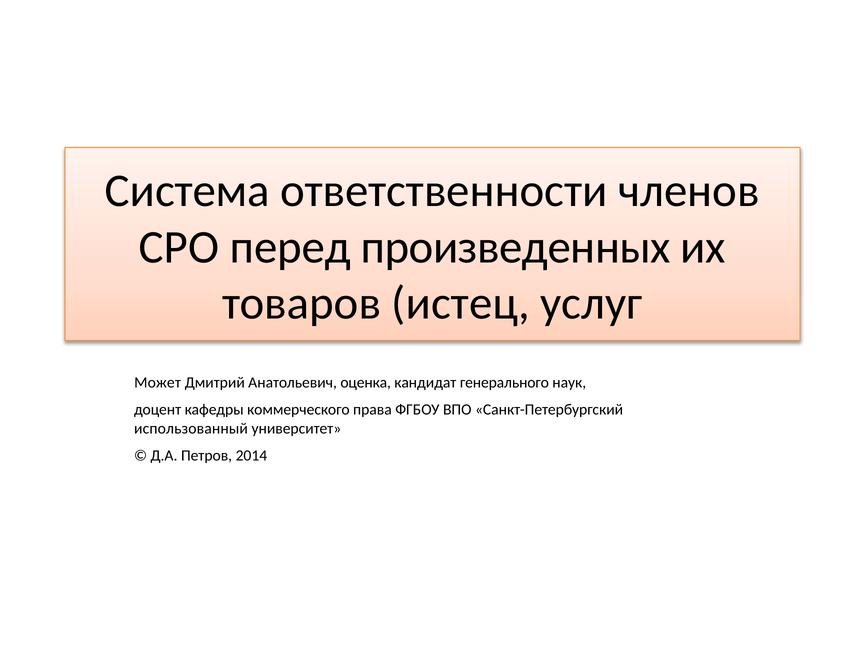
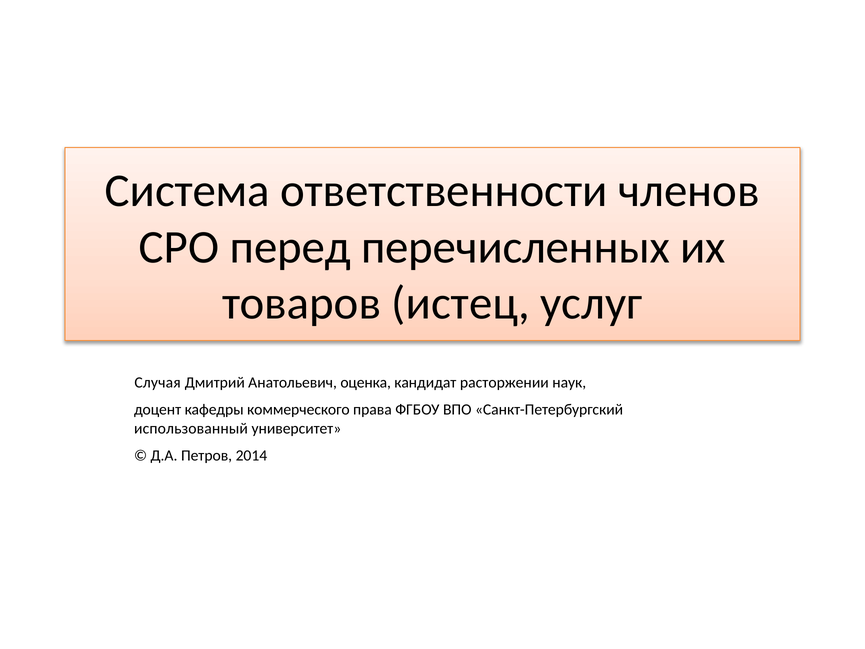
произведенных: произведенных -> перечисленных (516, 247)
Может: Может -> Случая (158, 382)
генерального: генерального -> расторжении (504, 382)
